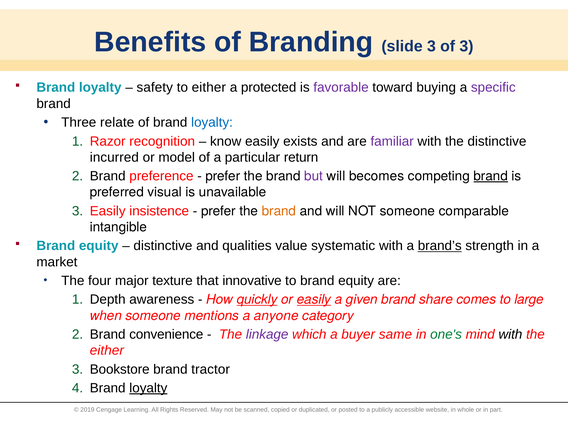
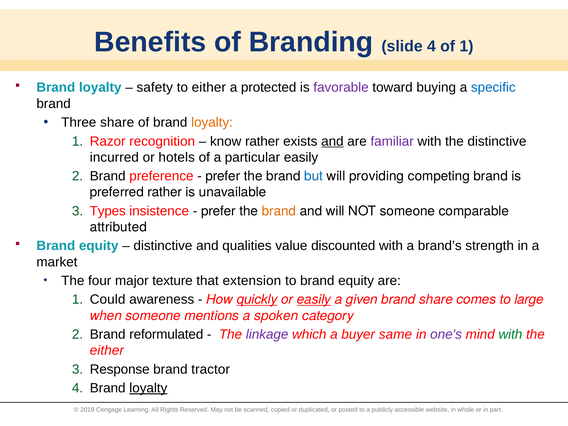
slide 3: 3 -> 4 (431, 46)
of 3: 3 -> 1 (466, 46)
specific colour: purple -> blue (493, 88)
Three relate: relate -> share (117, 122)
loyalty colour: blue -> orange (212, 122)
know easily: easily -> rather (262, 141)
and underline: none -> present (332, 141)
model: model -> hotels (177, 157)
particular return: return -> easily (301, 157)
but colour: purple -> blue (314, 176)
becomes: becomes -> providing (377, 176)
brand underline: present -> none (491, 176)
preferred visual: visual -> rather (165, 192)
Easily: Easily -> Types (108, 211)
intangible: intangible -> attributed (118, 227)
systematic: systematic -> discounted (343, 246)
brand’s underline: present -> none (440, 246)
innovative: innovative -> extension (252, 281)
Depth: Depth -> Could (108, 300)
anyone: anyone -> spoken (276, 316)
convenience: convenience -> reformulated (166, 334)
one's colour: green -> purple (446, 334)
with colour: black -> green (510, 334)
Bookstore: Bookstore -> Response (120, 369)
